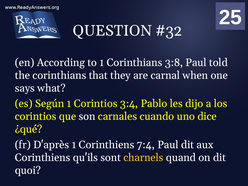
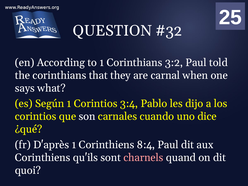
3:8: 3:8 -> 3:2 (174, 62)
7:4: 7:4 -> 8:4 (146, 145)
charnels colour: yellow -> pink (143, 158)
